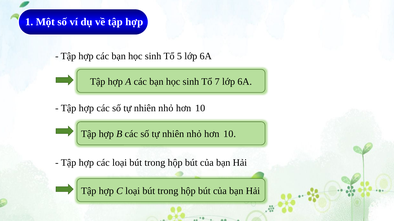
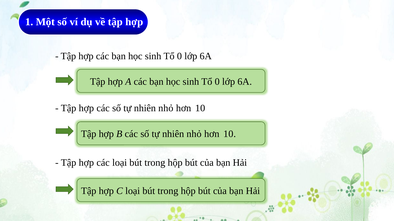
5: 5 -> 0 (179, 56)
7: 7 -> 0 (217, 82)
